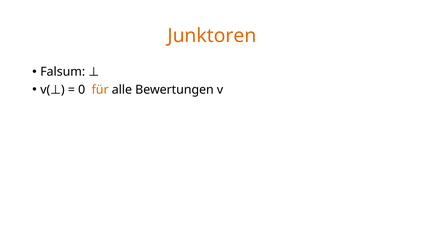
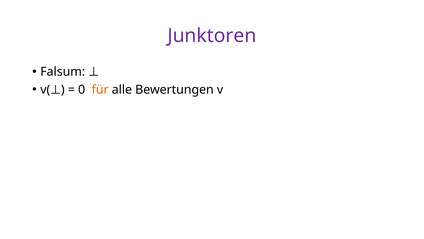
Junktoren colour: orange -> purple (212, 36)
